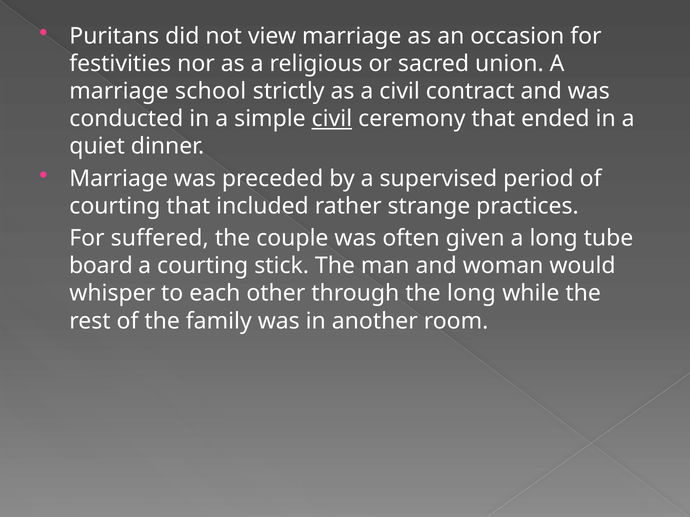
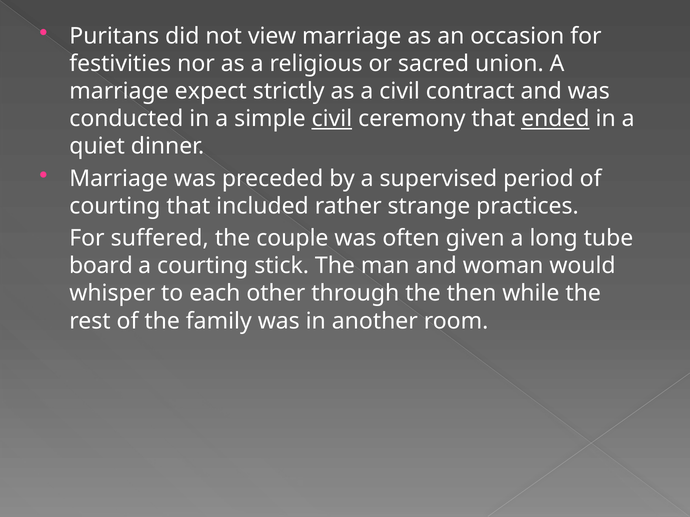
school: school -> expect (211, 91)
ended underline: none -> present (555, 119)
the long: long -> then (472, 294)
